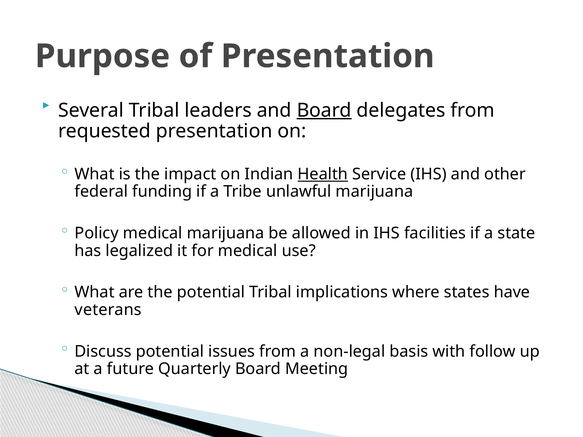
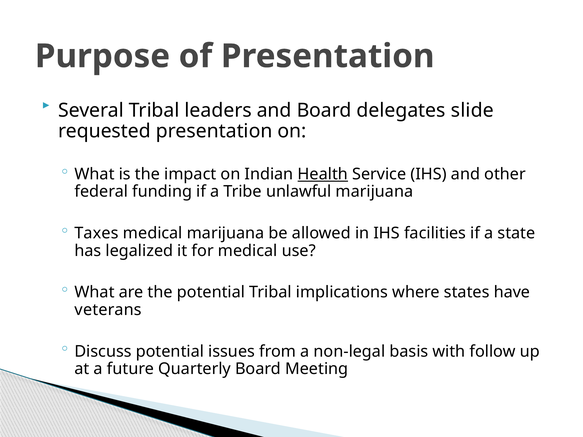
Board underline: present -> none (324, 110)
delegates from: from -> slide (472, 110)
Policy: Policy -> Taxes (97, 233)
